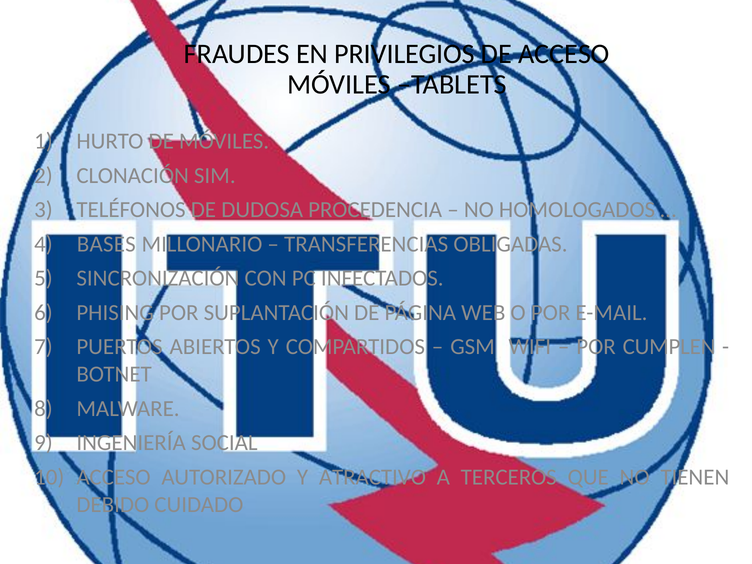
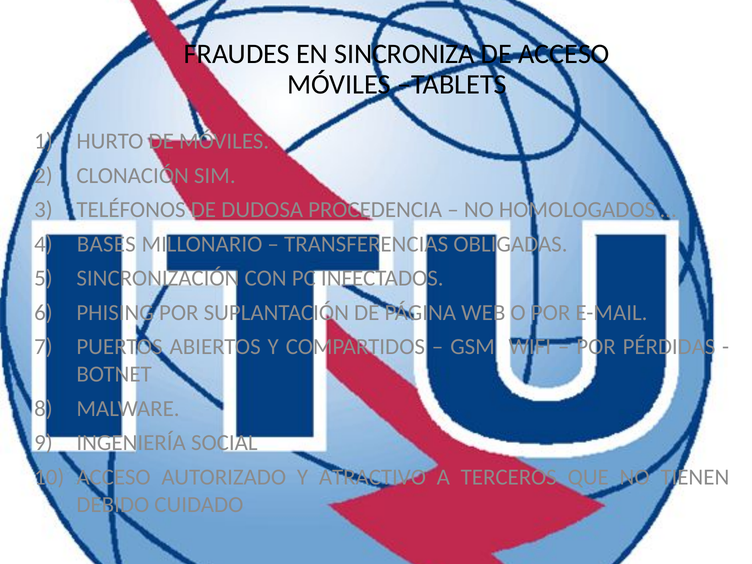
PRIVILEGIOS: PRIVILEGIOS -> SINCRONIZA (405, 54)
CUMPLEN: CUMPLEN -> PÉRDIDAS (669, 347)
